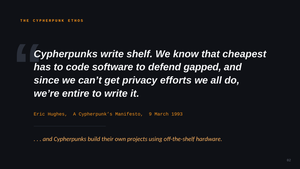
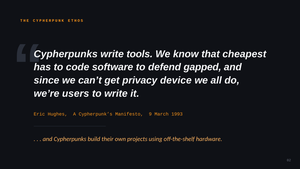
shelf: shelf -> tools (140, 54)
efforts: efforts -> device (176, 80)
entire: entire -> users (76, 93)
